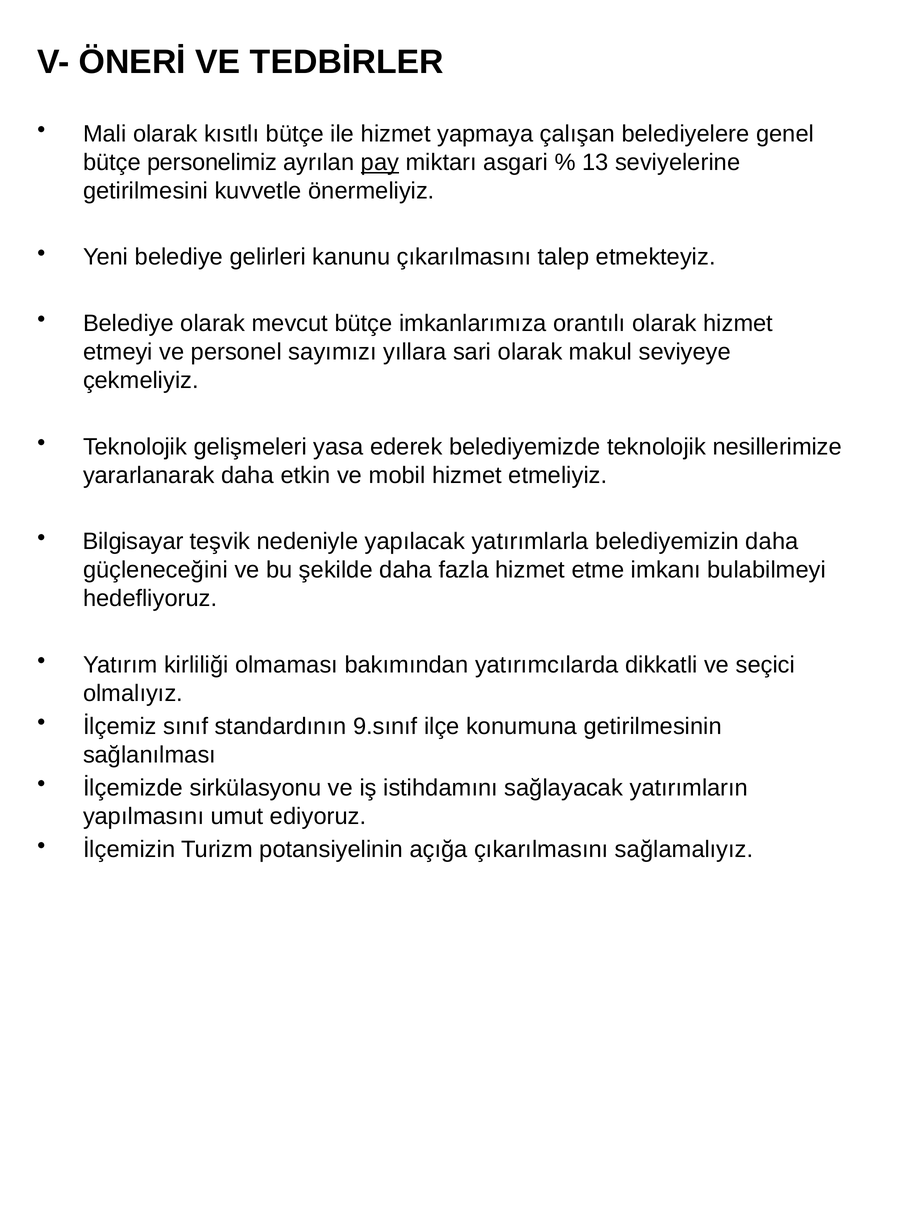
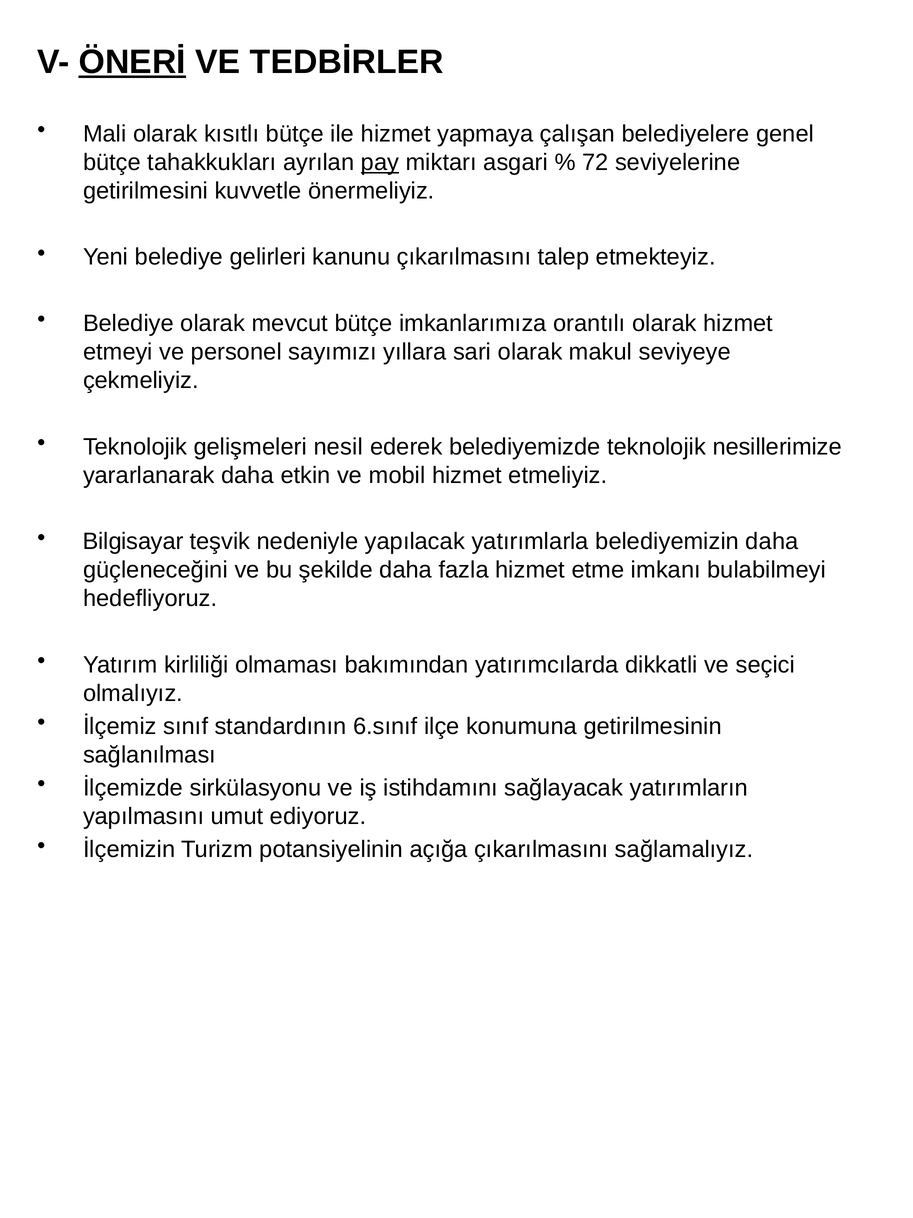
ÖNERİ underline: none -> present (132, 62)
personelimiz: personelimiz -> tahakkukları (212, 162)
13: 13 -> 72 (595, 162)
yasa: yasa -> nesil (338, 447)
9.sınıf: 9.sınıf -> 6.sınıf (385, 726)
